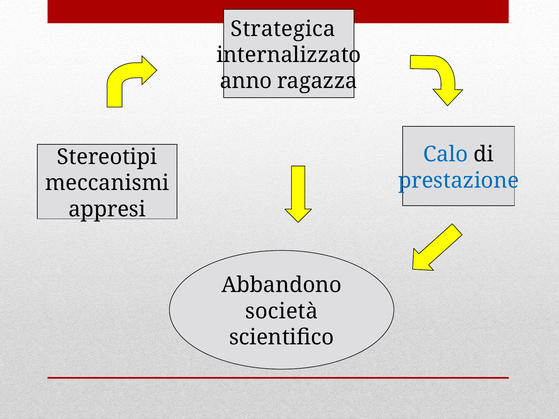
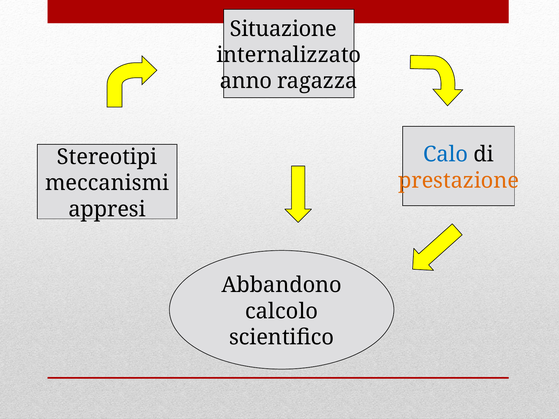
Strategica: Strategica -> Situazione (283, 29)
prestazione colour: blue -> orange (459, 181)
società: società -> calcolo (282, 311)
